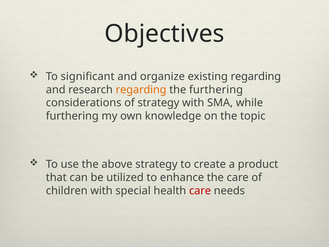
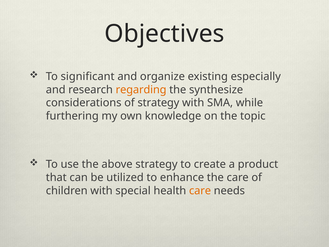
existing regarding: regarding -> especially (256, 76)
the furthering: furthering -> synthesize (216, 90)
care colour: red -> orange (200, 191)
